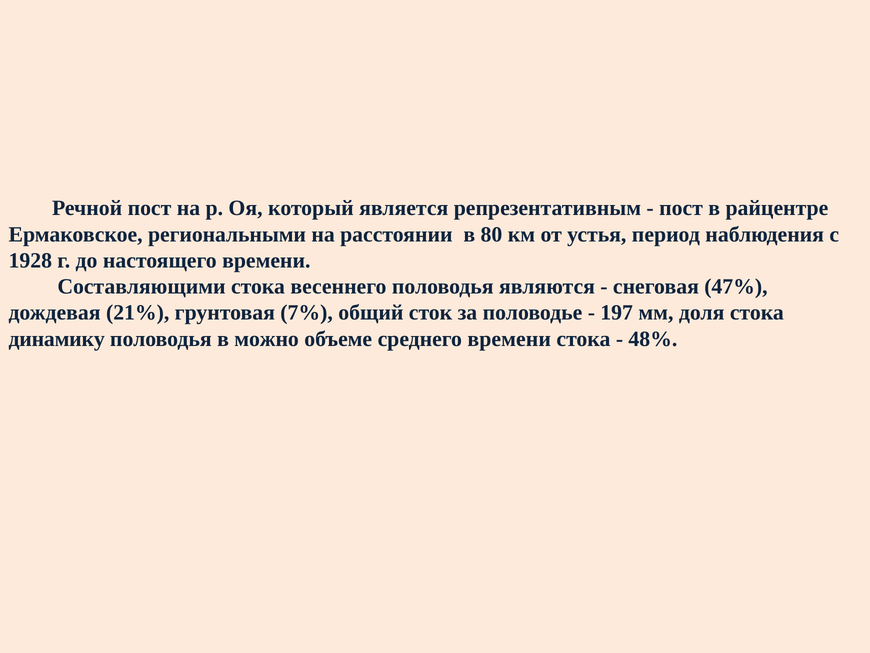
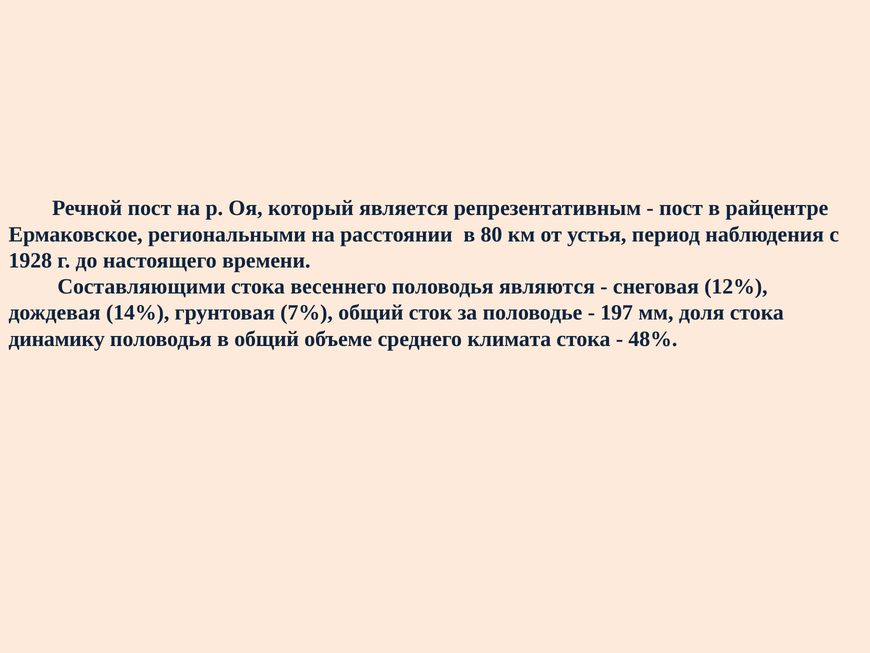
47%: 47% -> 12% (736, 286)
21%: 21% -> 14% (138, 312)
в можно: можно -> общий (267, 339)
среднего времени: времени -> климата (509, 339)
